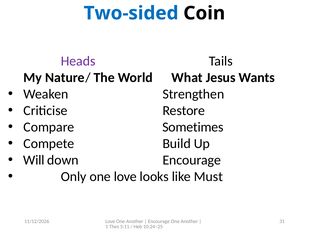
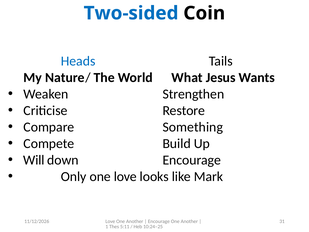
Heads colour: purple -> blue (78, 61)
Sometimes: Sometimes -> Something (193, 127)
Must: Must -> Mark (209, 176)
